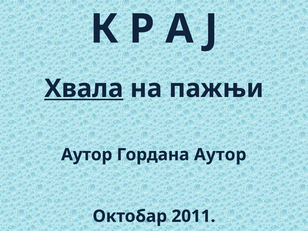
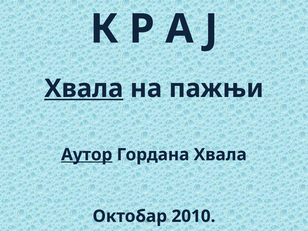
Аутор underline: none -> present (87, 155)
Гордана Аутор: Аутор -> Хвала (220, 155)
2011: 2011 -> 2010 (193, 216)
